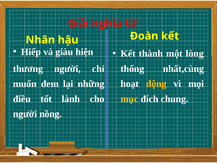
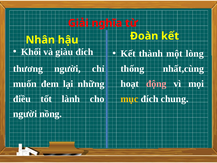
Hiếp: Hiếp -> Khối (31, 52)
giàu hiện: hiện -> đích (84, 52)
động colour: yellow -> pink (156, 84)
